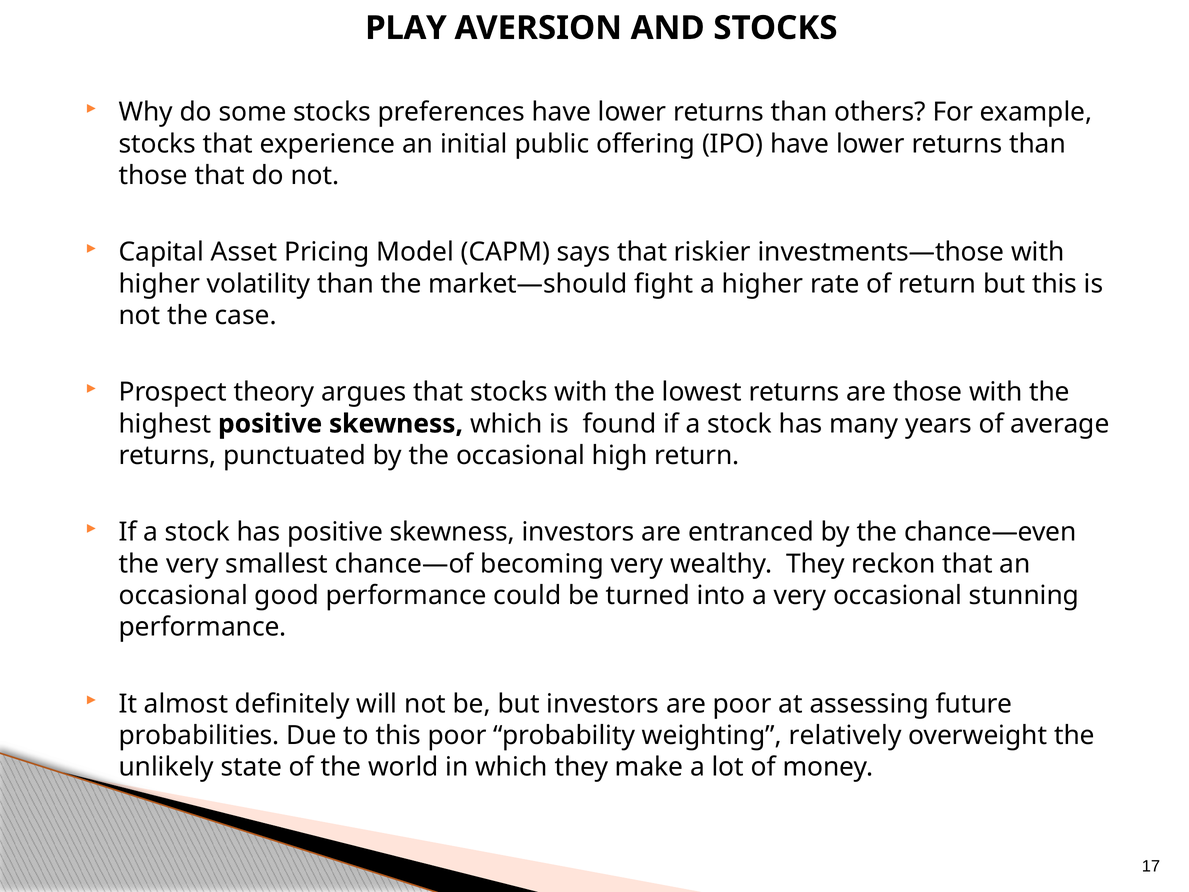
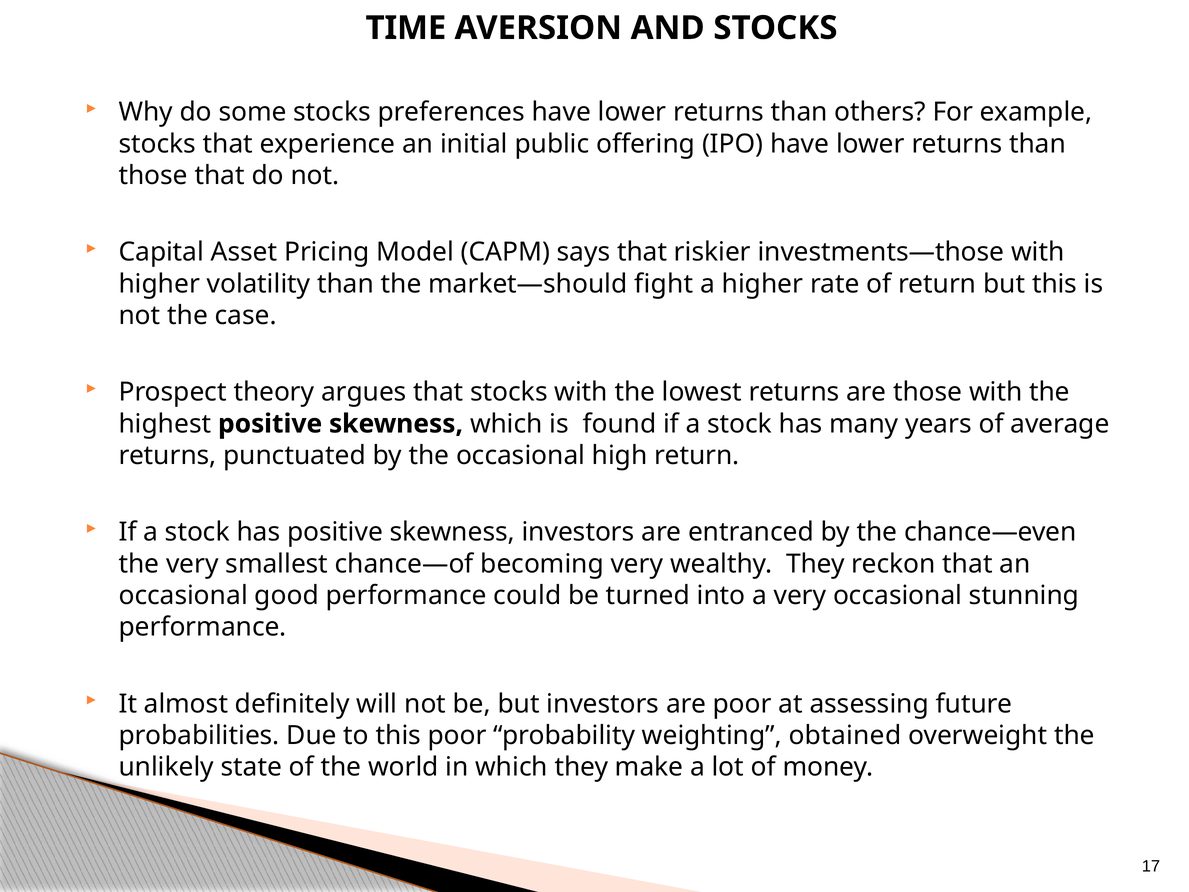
PLAY: PLAY -> TIME (406, 28)
relatively: relatively -> obtained (845, 735)
